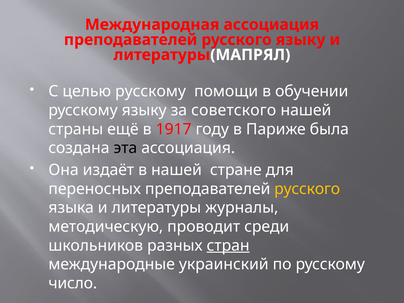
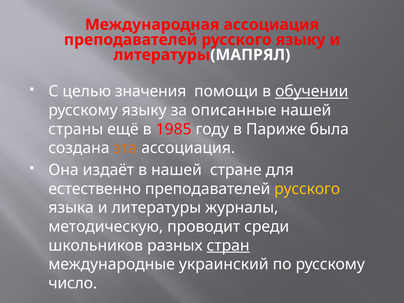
целью русскому: русскому -> значения (151, 91)
обучении underline: none -> present (312, 91)
советского: советского -> описанные (234, 110)
1917: 1917 -> 1985 (174, 129)
эта colour: black -> orange (125, 148)
переносных: переносных -> естественно (95, 189)
